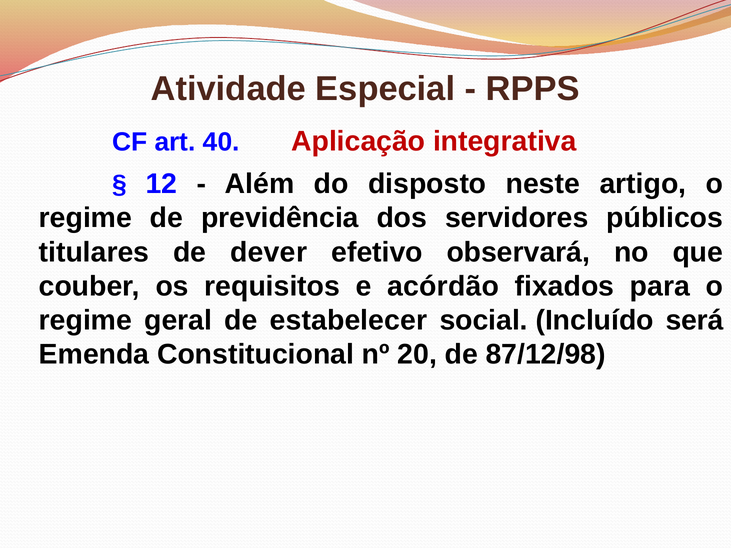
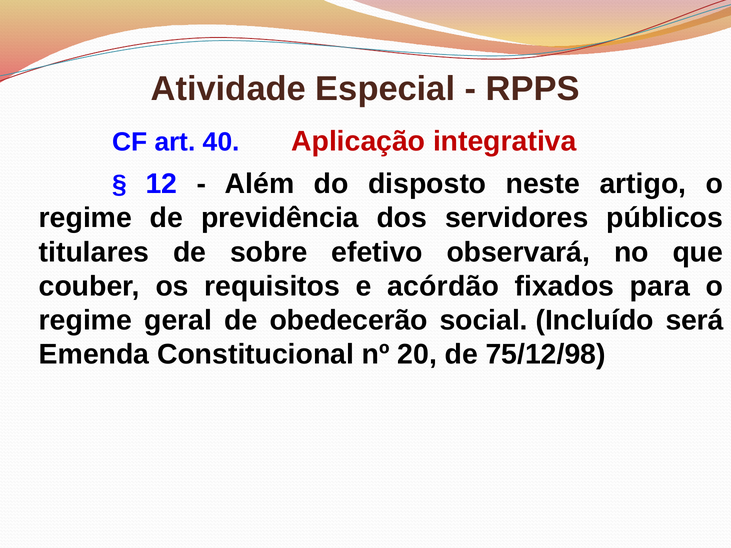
dever: dever -> sobre (269, 252)
estabelecer: estabelecer -> obedecerão (349, 321)
87/12/98: 87/12/98 -> 75/12/98 (546, 355)
